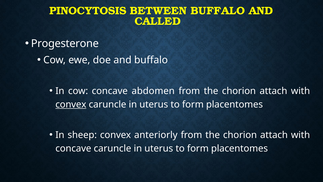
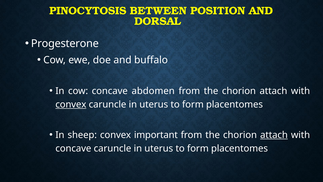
BETWEEN BUFFALO: BUFFALO -> POSITION (218, 11)
CALLED: CALLED -> DORSAL (158, 21)
anteriorly: anteriorly -> important (156, 135)
attach underline: none -> present (274, 135)
